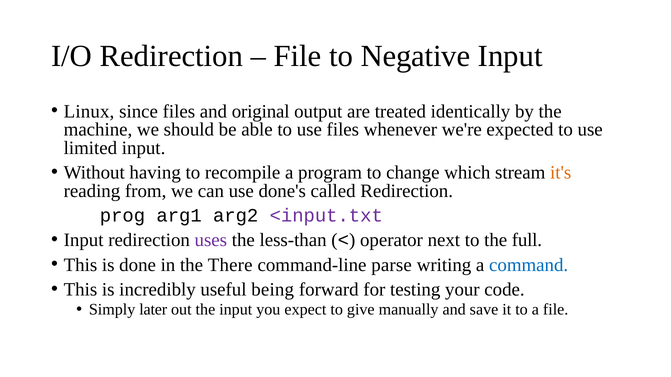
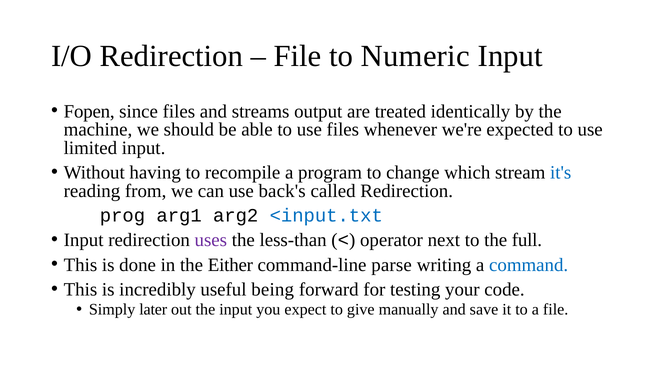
Negative: Negative -> Numeric (415, 56)
Linux: Linux -> Fopen (89, 111)
original: original -> streams (261, 111)
it's colour: orange -> blue (561, 173)
done's: done's -> back's (282, 191)
<input.txt colour: purple -> blue (326, 216)
There: There -> Either (230, 265)
